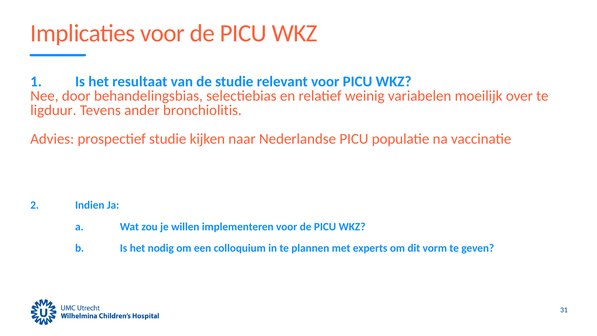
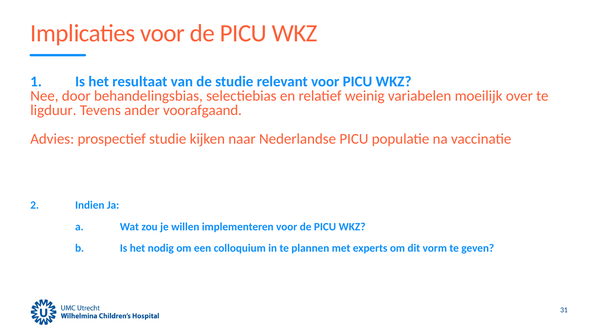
bronchiolitis: bronchiolitis -> voorafgaand (202, 110)
